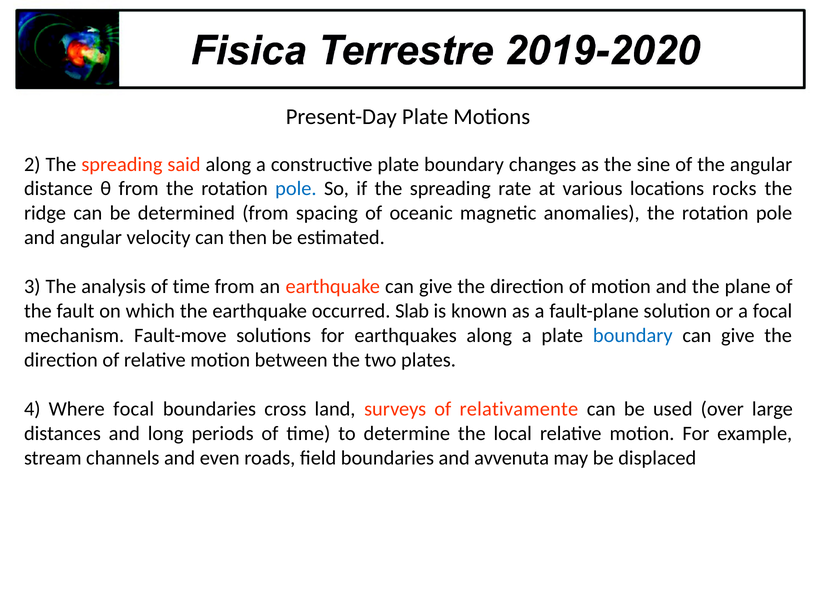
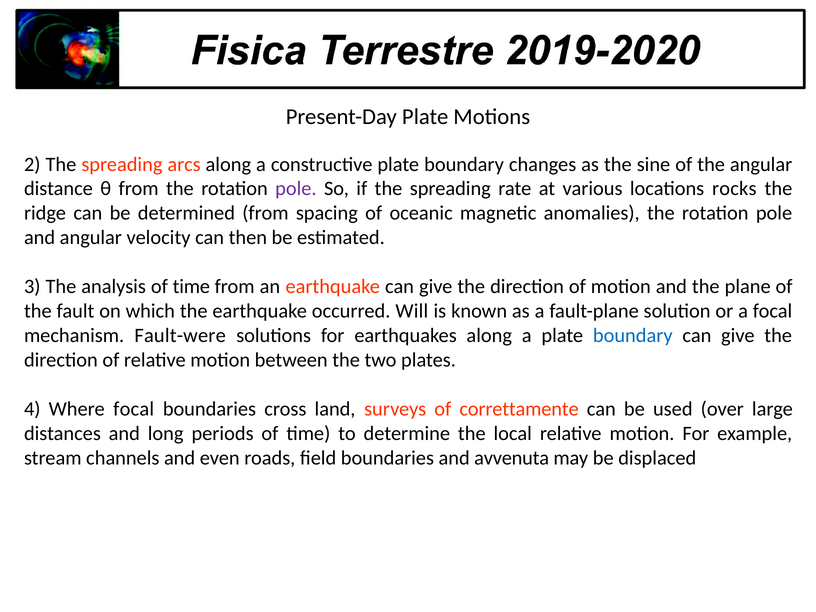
said: said -> arcs (184, 164)
pole colour: blue -> purple (296, 189)
Slab: Slab -> Will (412, 311)
Fault-move: Fault-move -> Fault-were (180, 336)
relativamente: relativamente -> correttamente (519, 409)
